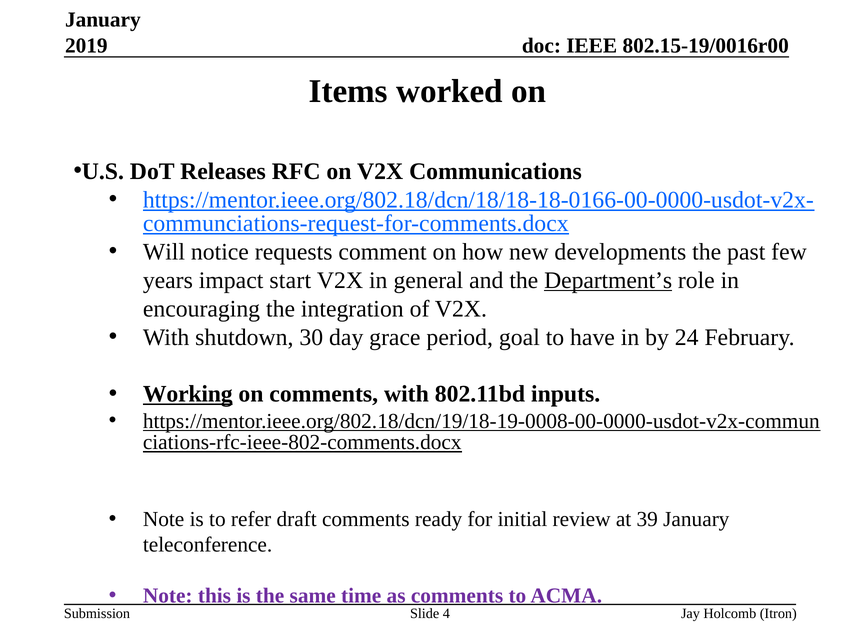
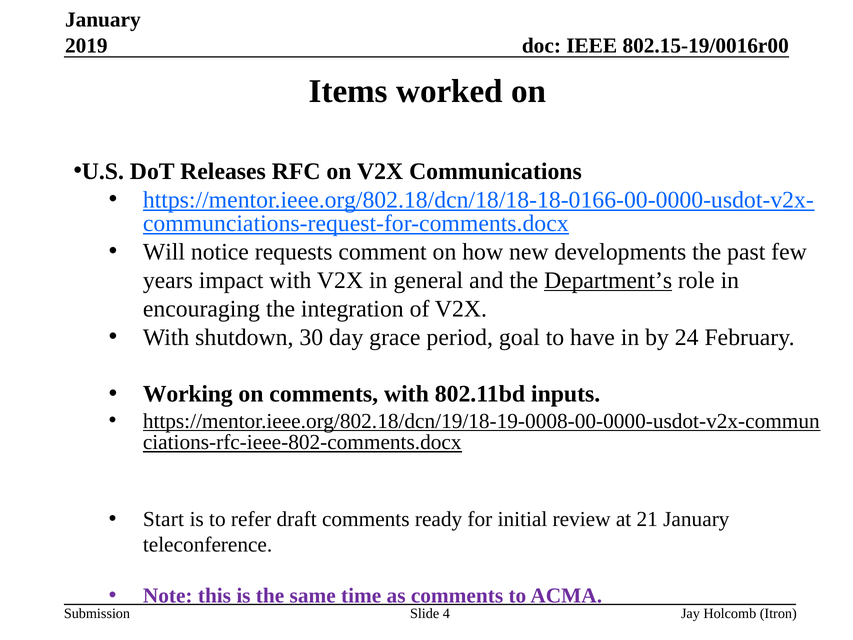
impact start: start -> with (290, 280)
Working underline: present -> none (188, 394)
Note: Note -> Start (163, 519)
39: 39 -> 21 (647, 519)
